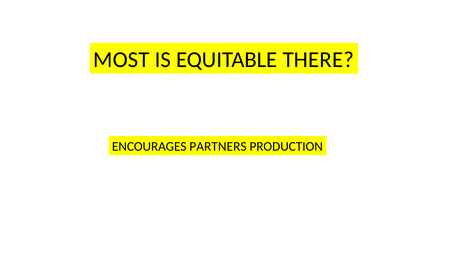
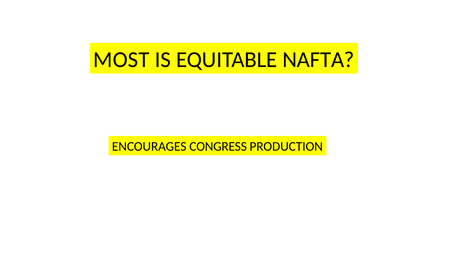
THERE: THERE -> NAFTA (318, 60)
PARTNERS: PARTNERS -> CONGRESS (218, 146)
